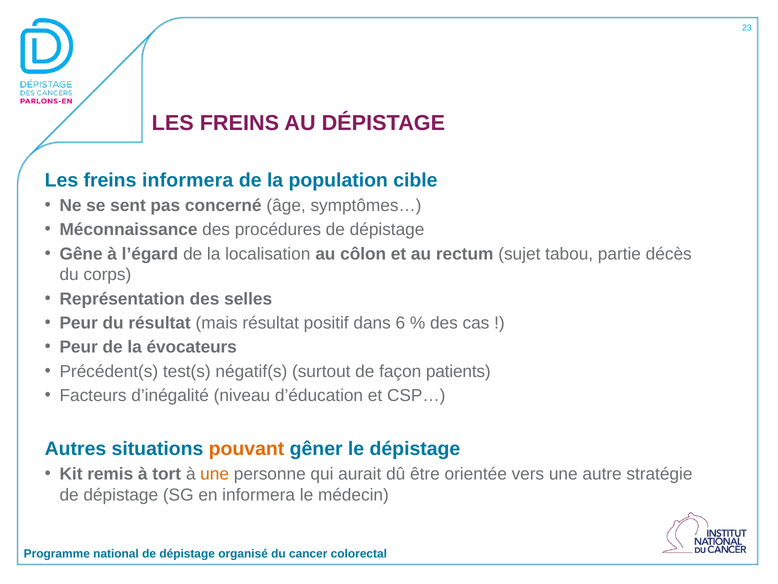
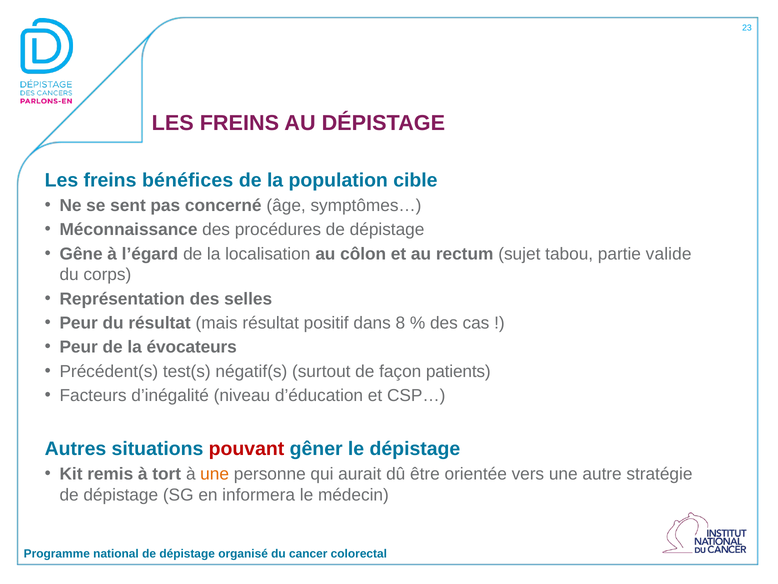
freins informera: informera -> bénéfices (188, 180)
décès: décès -> valide (669, 254)
6: 6 -> 8 (400, 323)
pouvant colour: orange -> red (247, 449)
